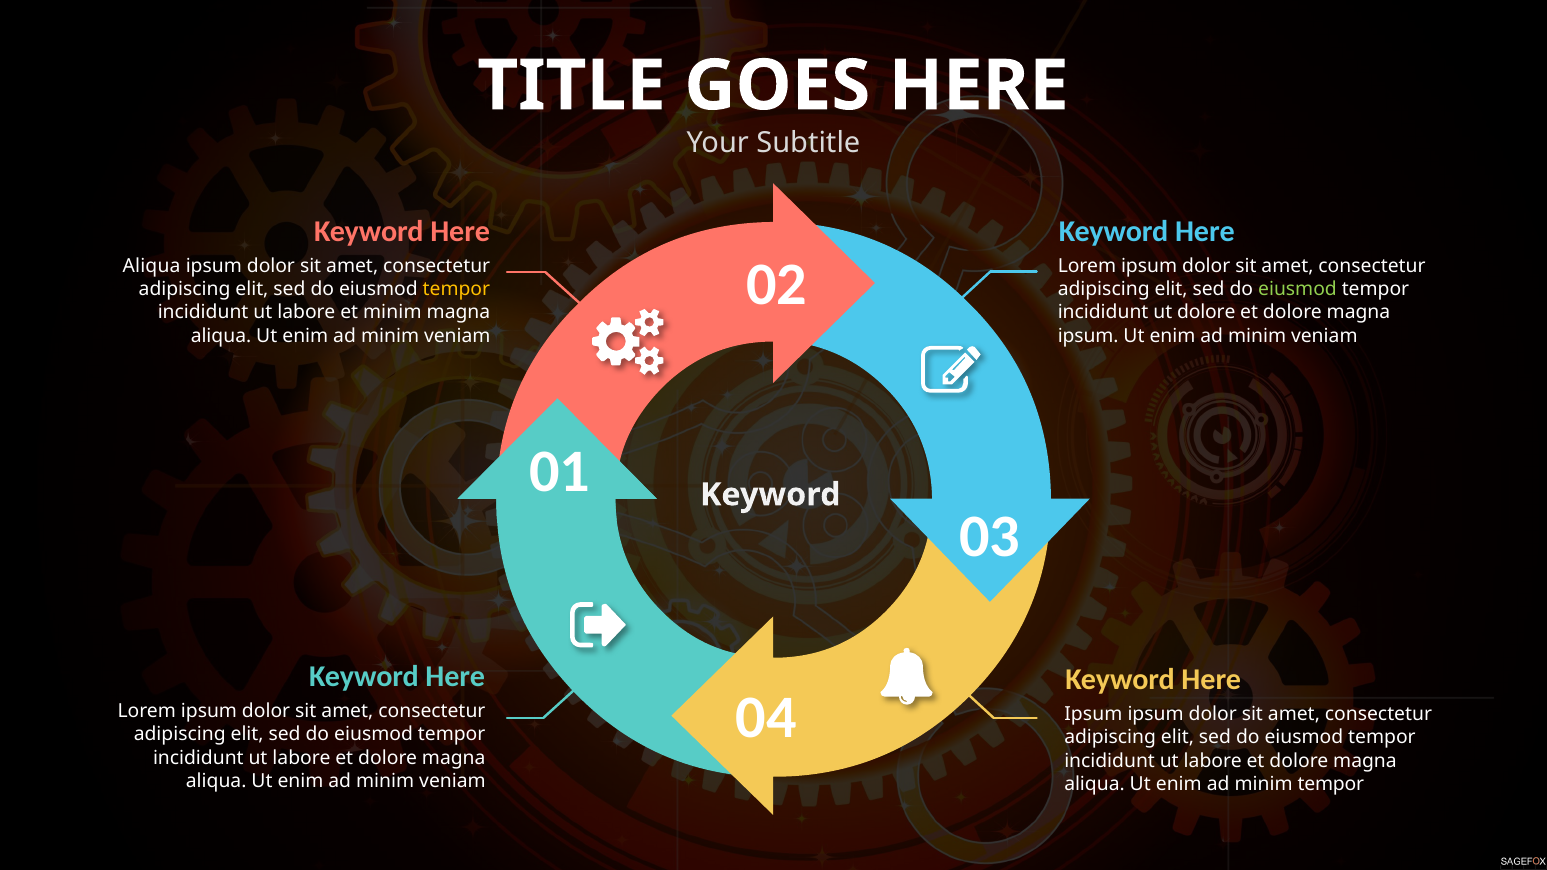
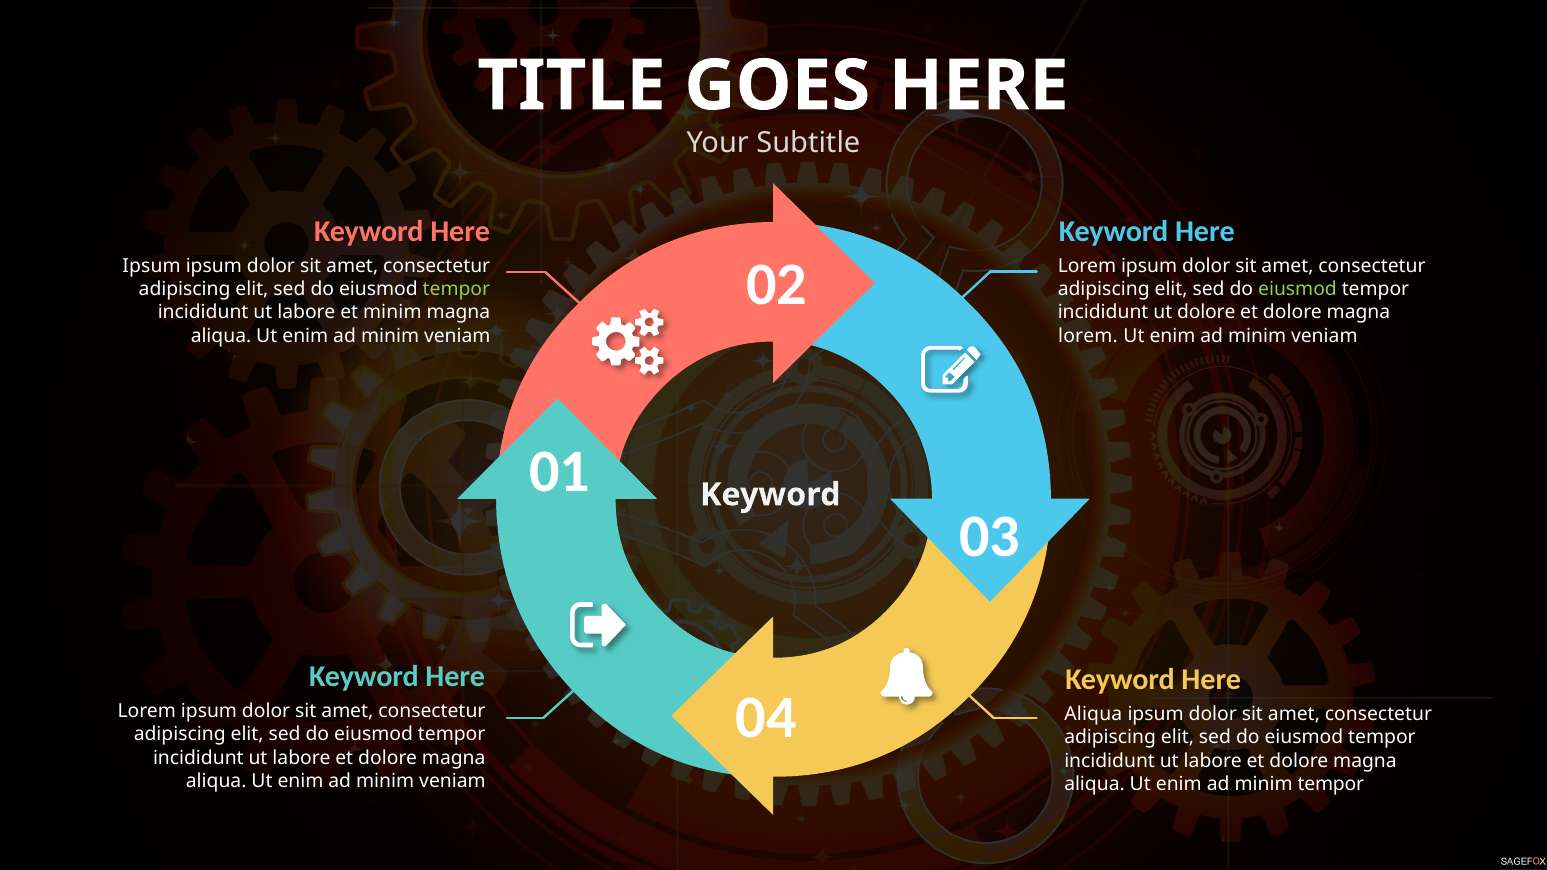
Aliqua: Aliqua -> Ipsum (152, 266)
tempor colour: yellow -> light green (456, 289)
ipsum: ipsum -> lorem (1088, 336)
Ipsum: Ipsum -> Aliqua (1093, 714)
